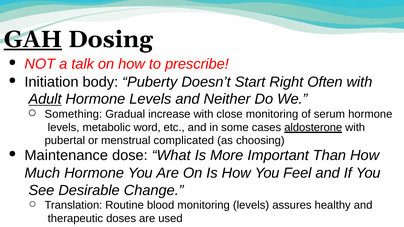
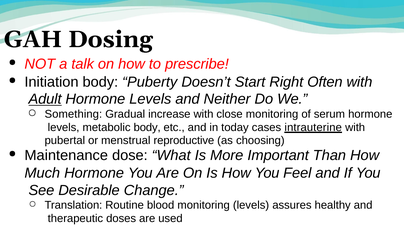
GAH underline: present -> none (33, 39)
metabolic word: word -> body (147, 128)
some: some -> today (235, 128)
aldosterone: aldosterone -> intrauterine (313, 128)
complicated: complicated -> reproductive (184, 141)
